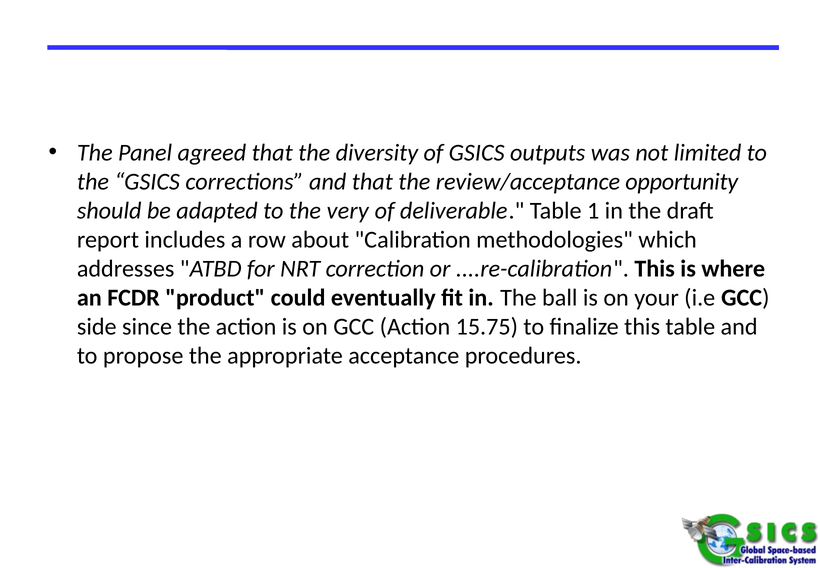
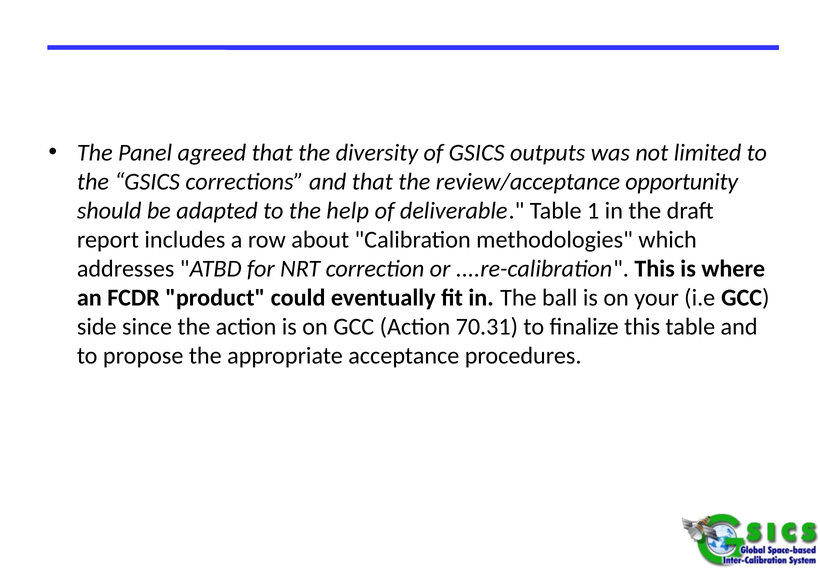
very: very -> help (348, 210)
15.75: 15.75 -> 70.31 (487, 326)
